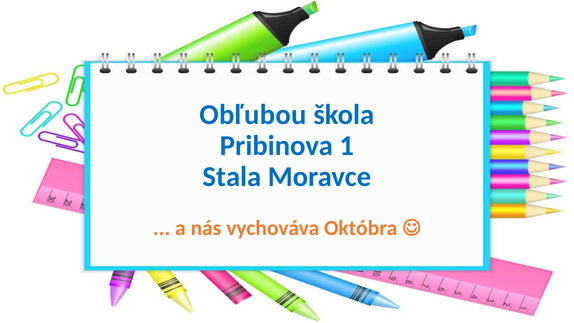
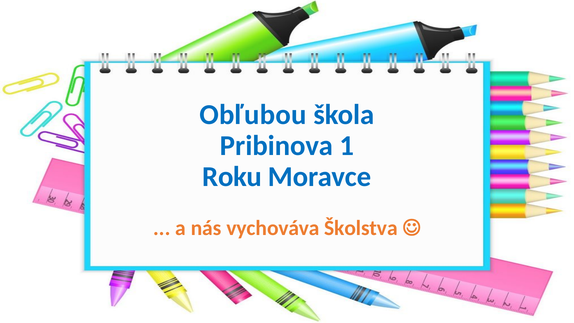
Stala: Stala -> Roku (232, 177)
Októbra: Októbra -> Školstva (361, 228)
